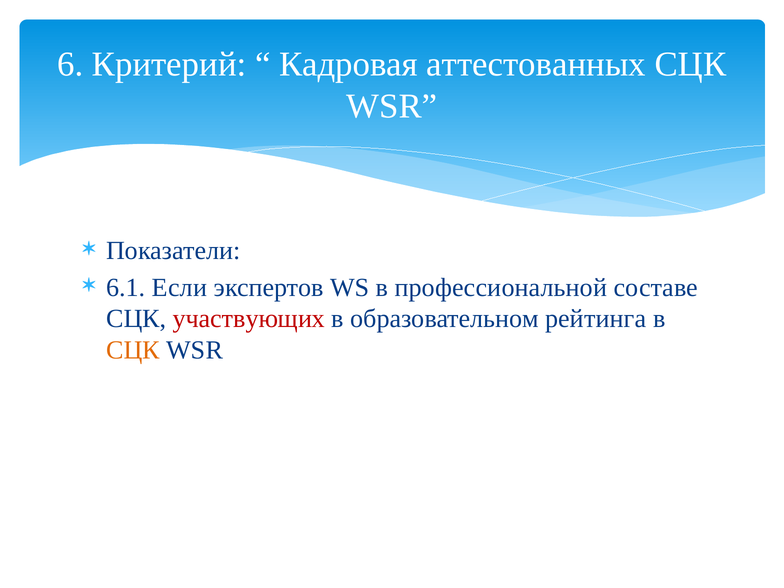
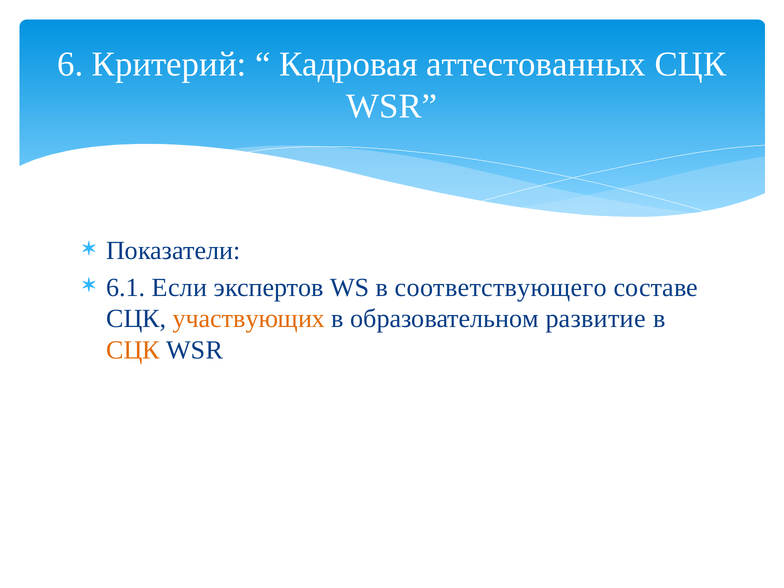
профессиональной: профессиональной -> соответствующего (501, 287)
участвующих colour: red -> orange (249, 319)
рейтинга: рейтинга -> развитие (596, 319)
